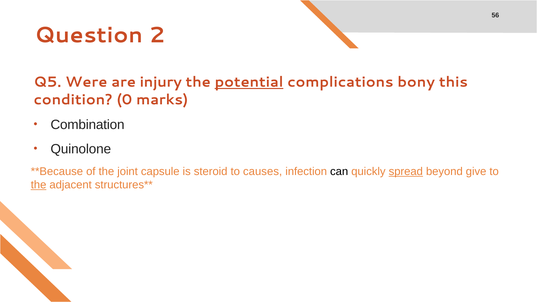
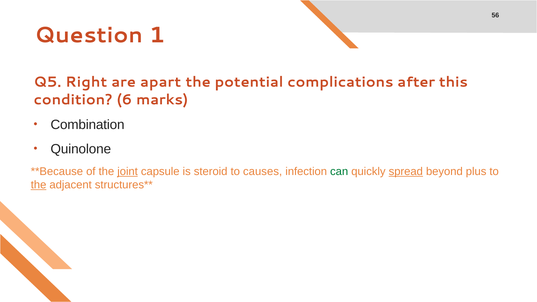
2: 2 -> 1 (157, 35)
Were: Were -> Right (86, 82)
injury: injury -> apart (161, 82)
potential underline: present -> none (249, 82)
bony: bony -> after (416, 82)
0: 0 -> 6 (124, 100)
joint underline: none -> present (128, 171)
can colour: black -> green (339, 171)
give: give -> plus (476, 171)
